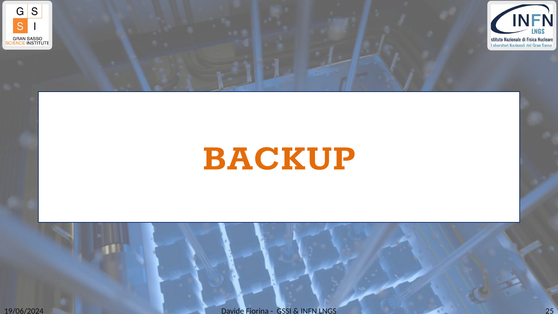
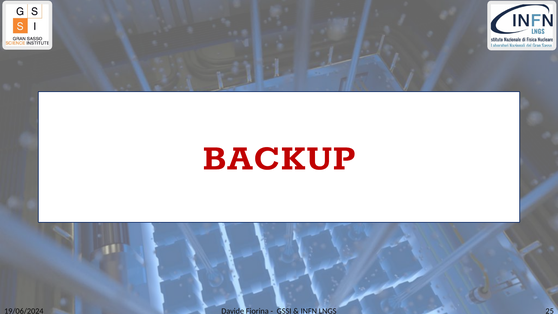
BACKUP colour: orange -> red (279, 157)
